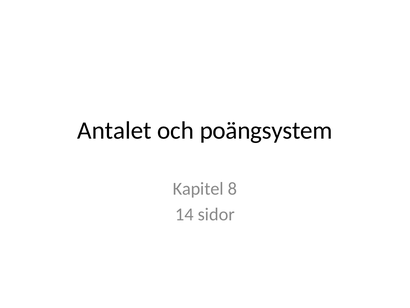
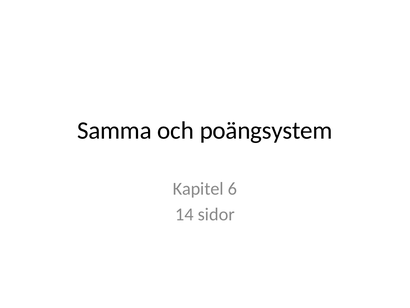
Antalet: Antalet -> Samma (114, 130)
8: 8 -> 6 (232, 189)
